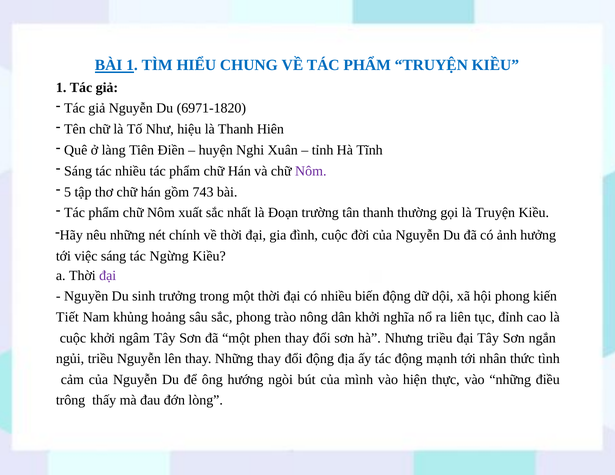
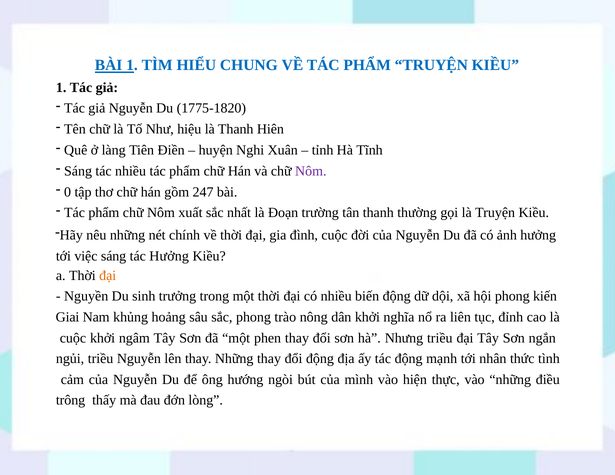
6971-1820: 6971-1820 -> 1775-1820 (211, 108)
5: 5 -> 0 (68, 192)
743: 743 -> 247 (203, 192)
tác Ngừng: Ngừng -> Hưởng (169, 256)
đại colour: purple -> orange (108, 276)
Tiết: Tiết -> Giai (68, 317)
